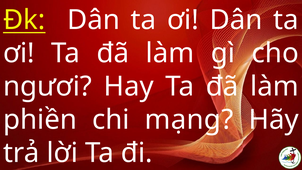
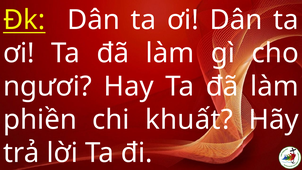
mạng: mạng -> khuất (189, 120)
